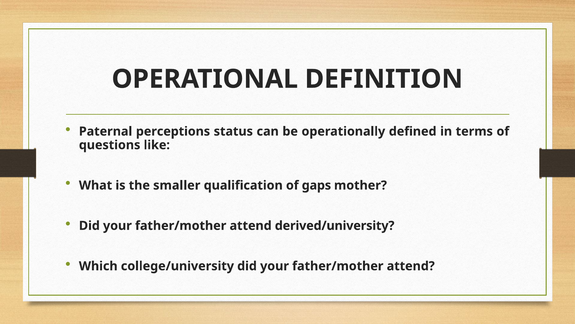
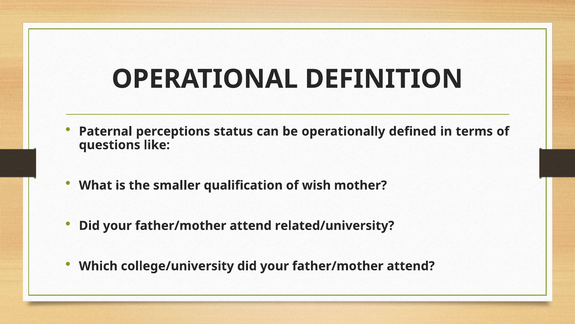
gaps: gaps -> wish (316, 185)
derived/university: derived/university -> related/university (335, 225)
